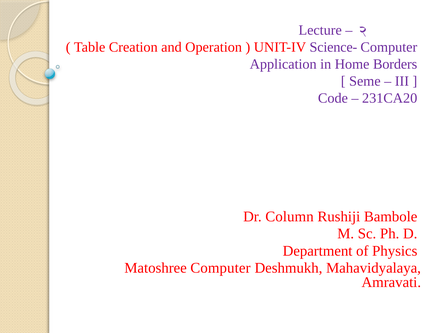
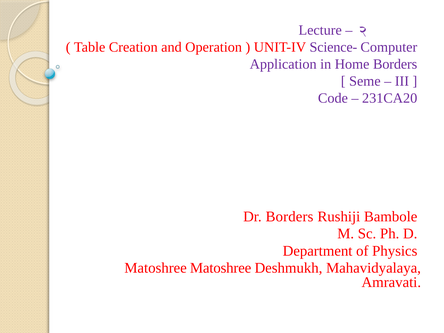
Dr Column: Column -> Borders (290, 217)
Matoshree Computer: Computer -> Matoshree (221, 268)
